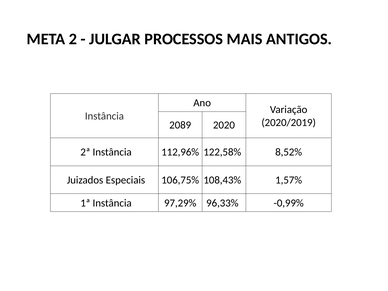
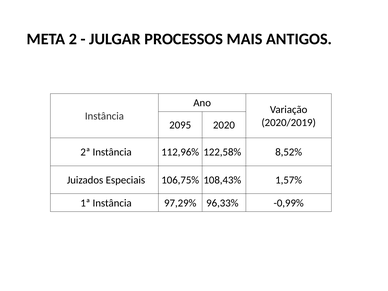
2089: 2089 -> 2095 (180, 125)
